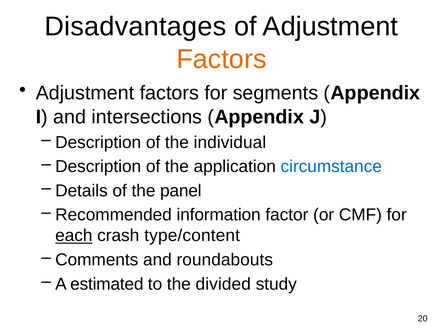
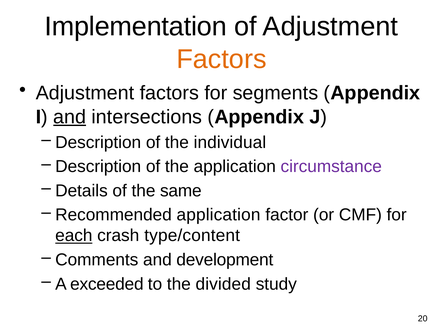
Disadvantages: Disadvantages -> Implementation (136, 27)
and underline: none -> present (70, 117)
circumstance colour: blue -> purple (331, 166)
panel: panel -> same (181, 190)
Recommended information: information -> application (219, 214)
roundabouts: roundabouts -> development (225, 259)
estimated: estimated -> exceeded (107, 283)
